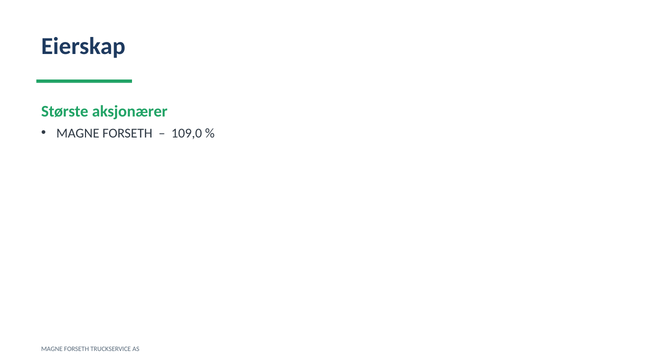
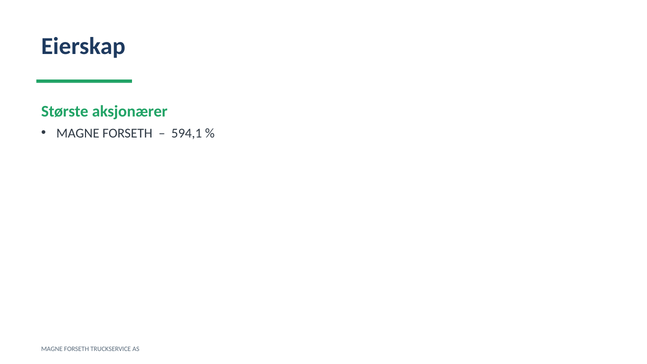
109,0: 109,0 -> 594,1 (187, 133)
